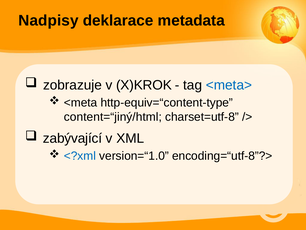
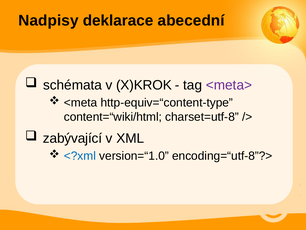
metadata: metadata -> abecední (191, 21)
zobrazuje: zobrazuje -> schémata (73, 85)
<meta> colour: blue -> purple (229, 85)
content=“jiný/html: content=“jiný/html -> content=“wiki/html (113, 117)
